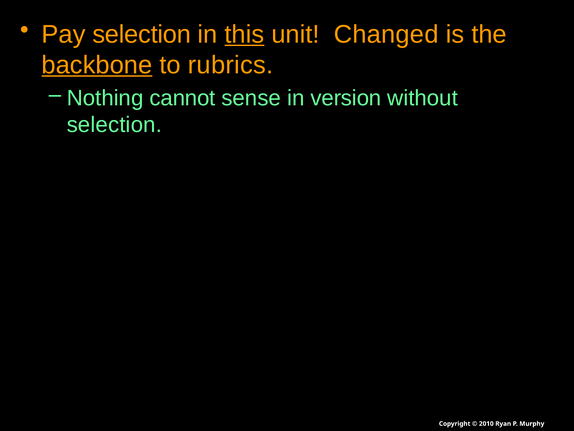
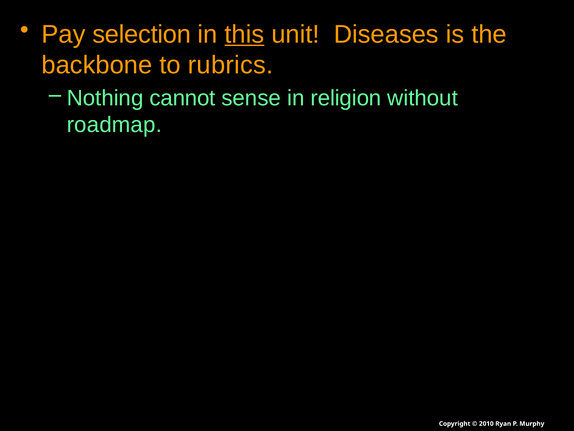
Changed: Changed -> Diseases (386, 34)
backbone underline: present -> none (97, 65)
version: version -> religion (346, 98)
selection: selection -> roadmap (114, 125)
